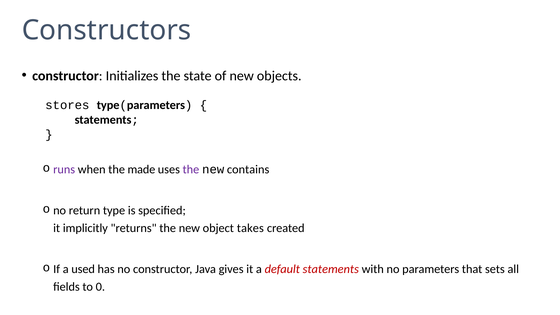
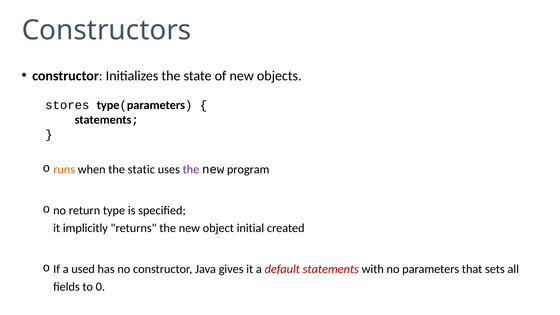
runs colour: purple -> orange (64, 169)
made: made -> static (141, 169)
contains: contains -> program (248, 169)
takes: takes -> initial (250, 228)
